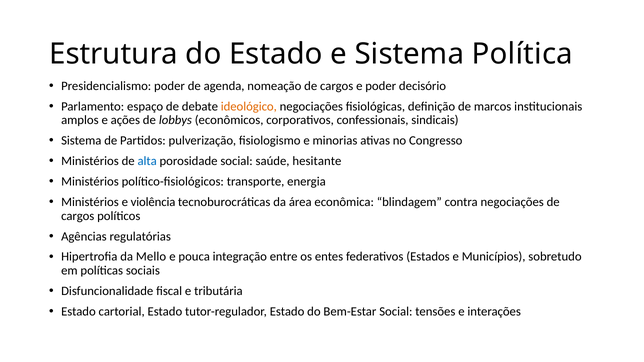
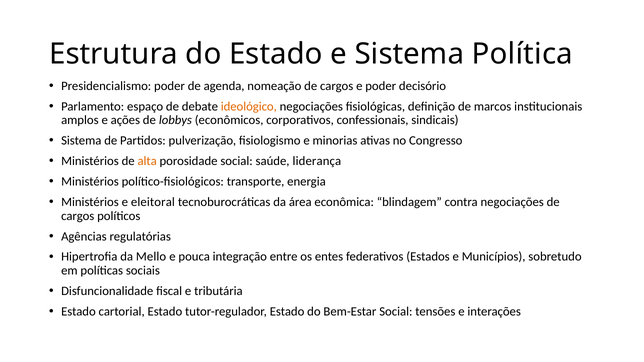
alta colour: blue -> orange (147, 161)
hesitante: hesitante -> liderança (317, 161)
violência: violência -> eleitoral (153, 202)
